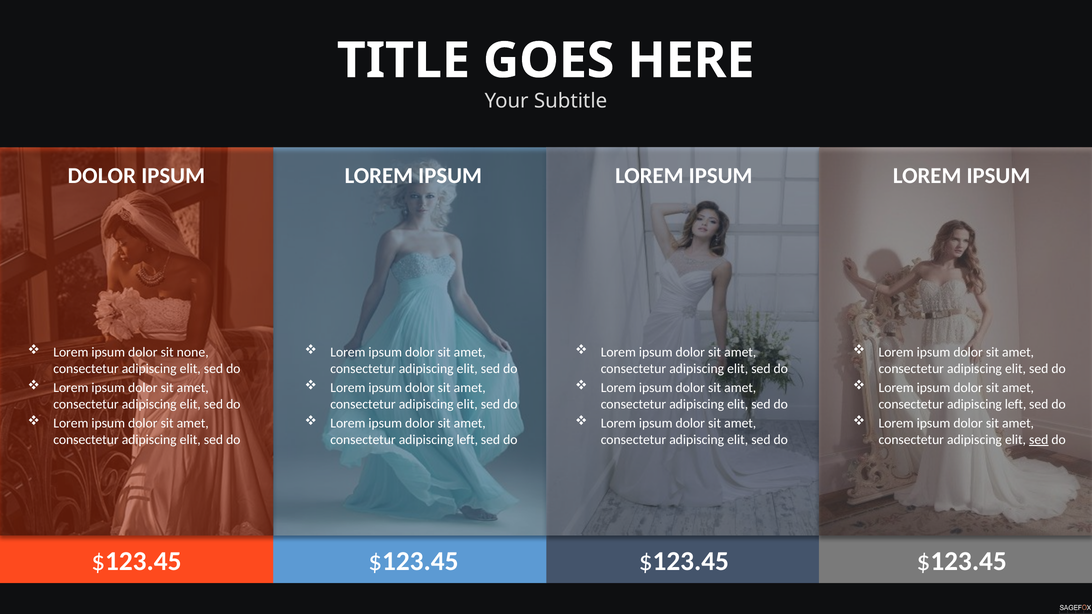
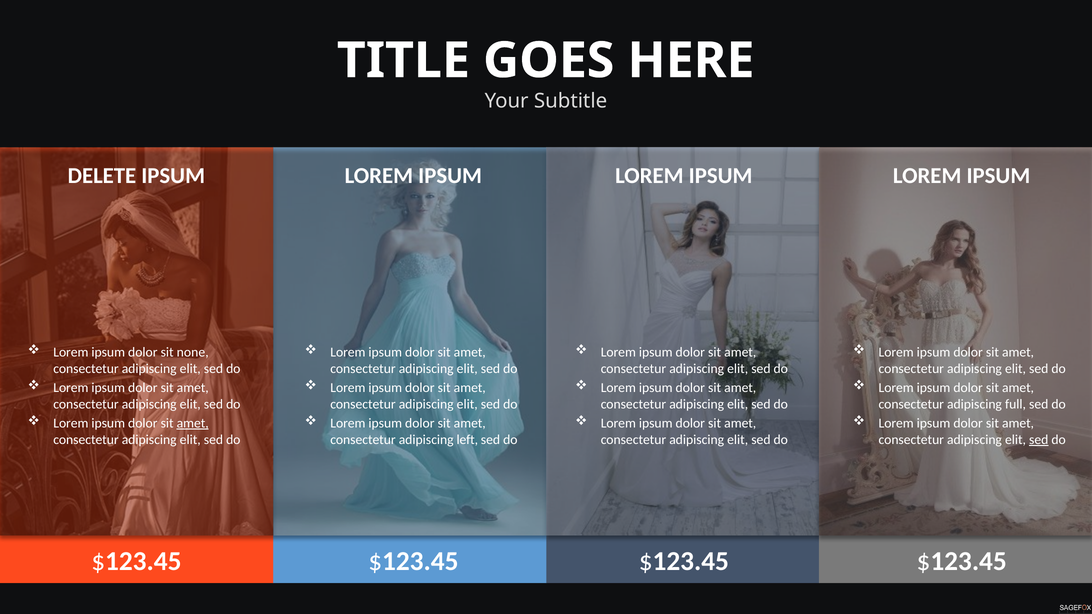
DOLOR: DOLOR -> DELETE (102, 176)
left: left -> full (1015, 404)
amet underline: none -> present (193, 423)
